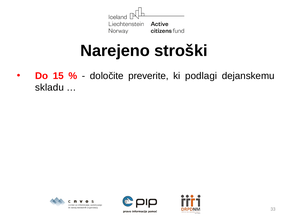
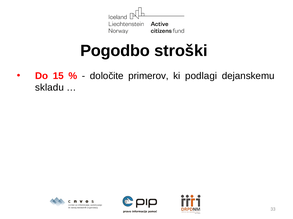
Narejeno: Narejeno -> Pogodbo (115, 51)
preverite: preverite -> primerov (148, 76)
